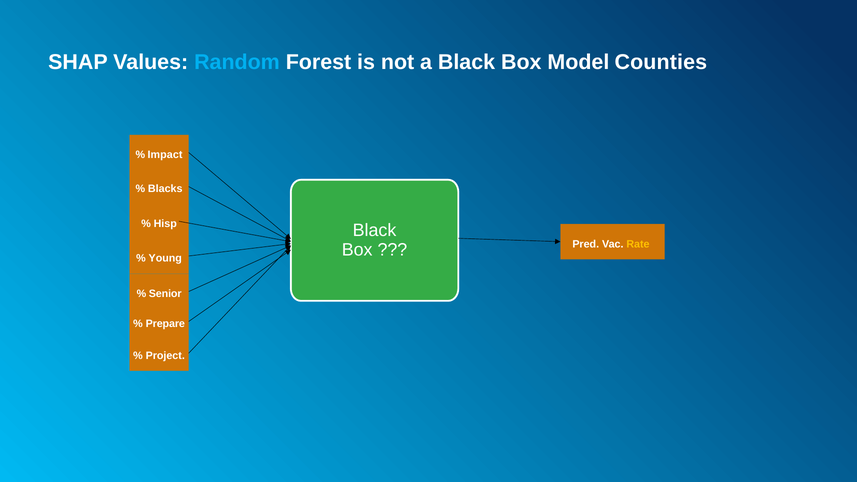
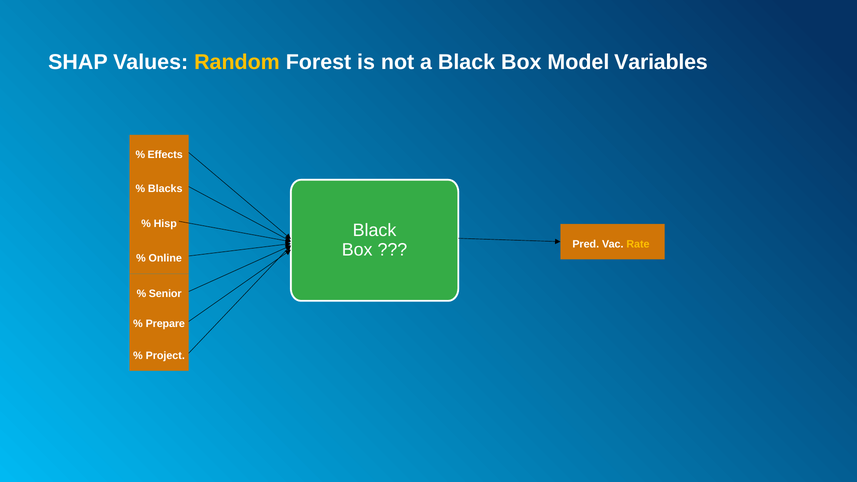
Random colour: light blue -> yellow (237, 62)
Counties: Counties -> Variables (661, 62)
Impact: Impact -> Effects (165, 155)
Young: Young -> Online (165, 258)
